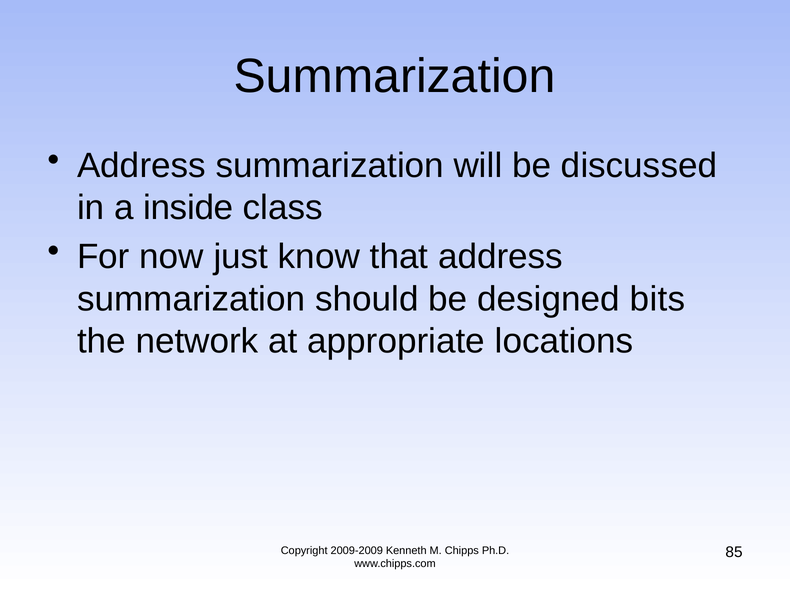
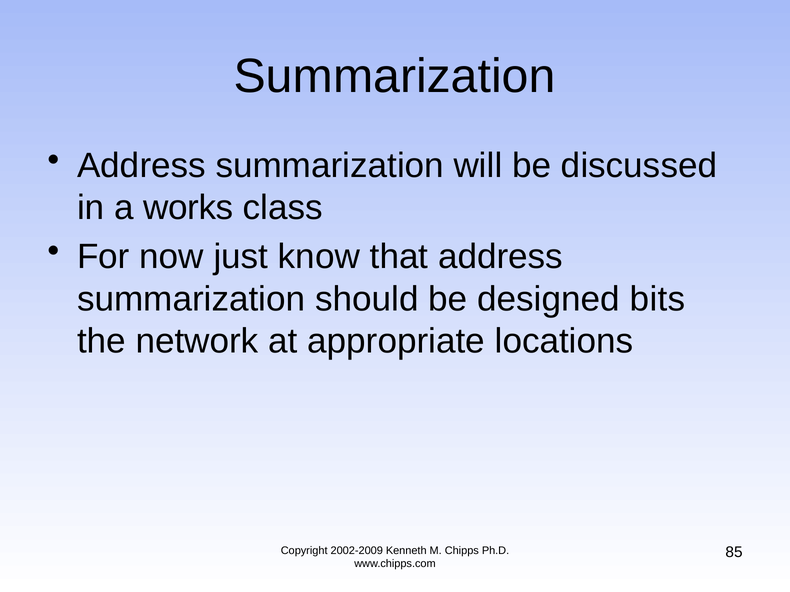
inside: inside -> works (188, 208)
2009-2009: 2009-2009 -> 2002-2009 (357, 551)
